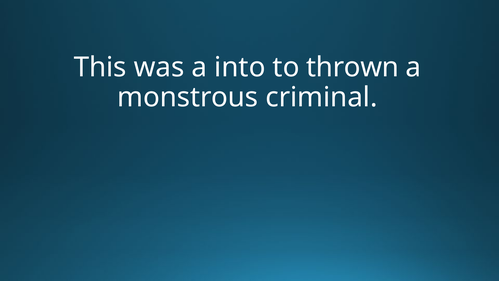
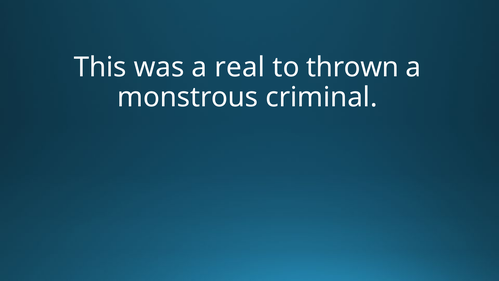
into: into -> real (240, 67)
